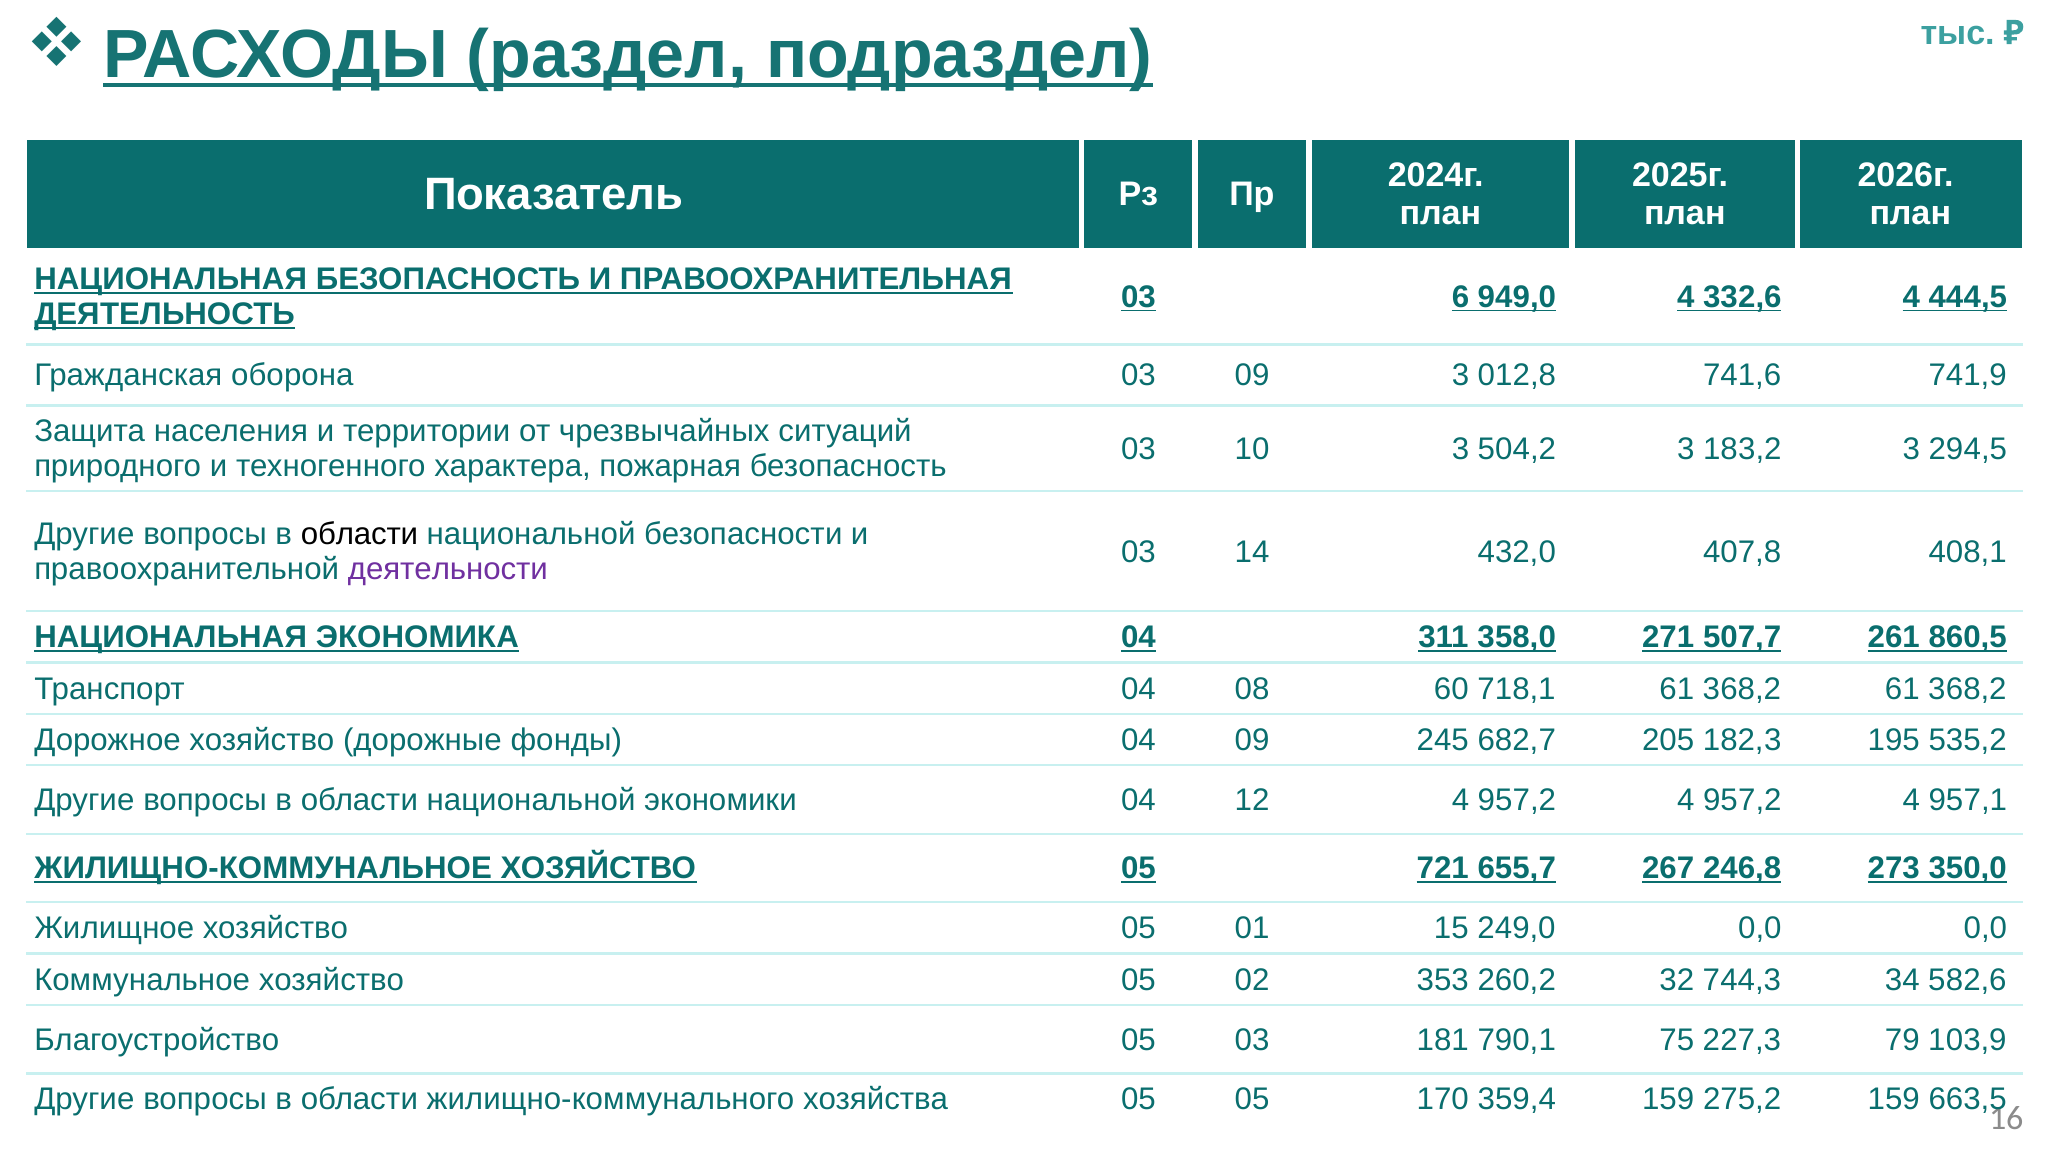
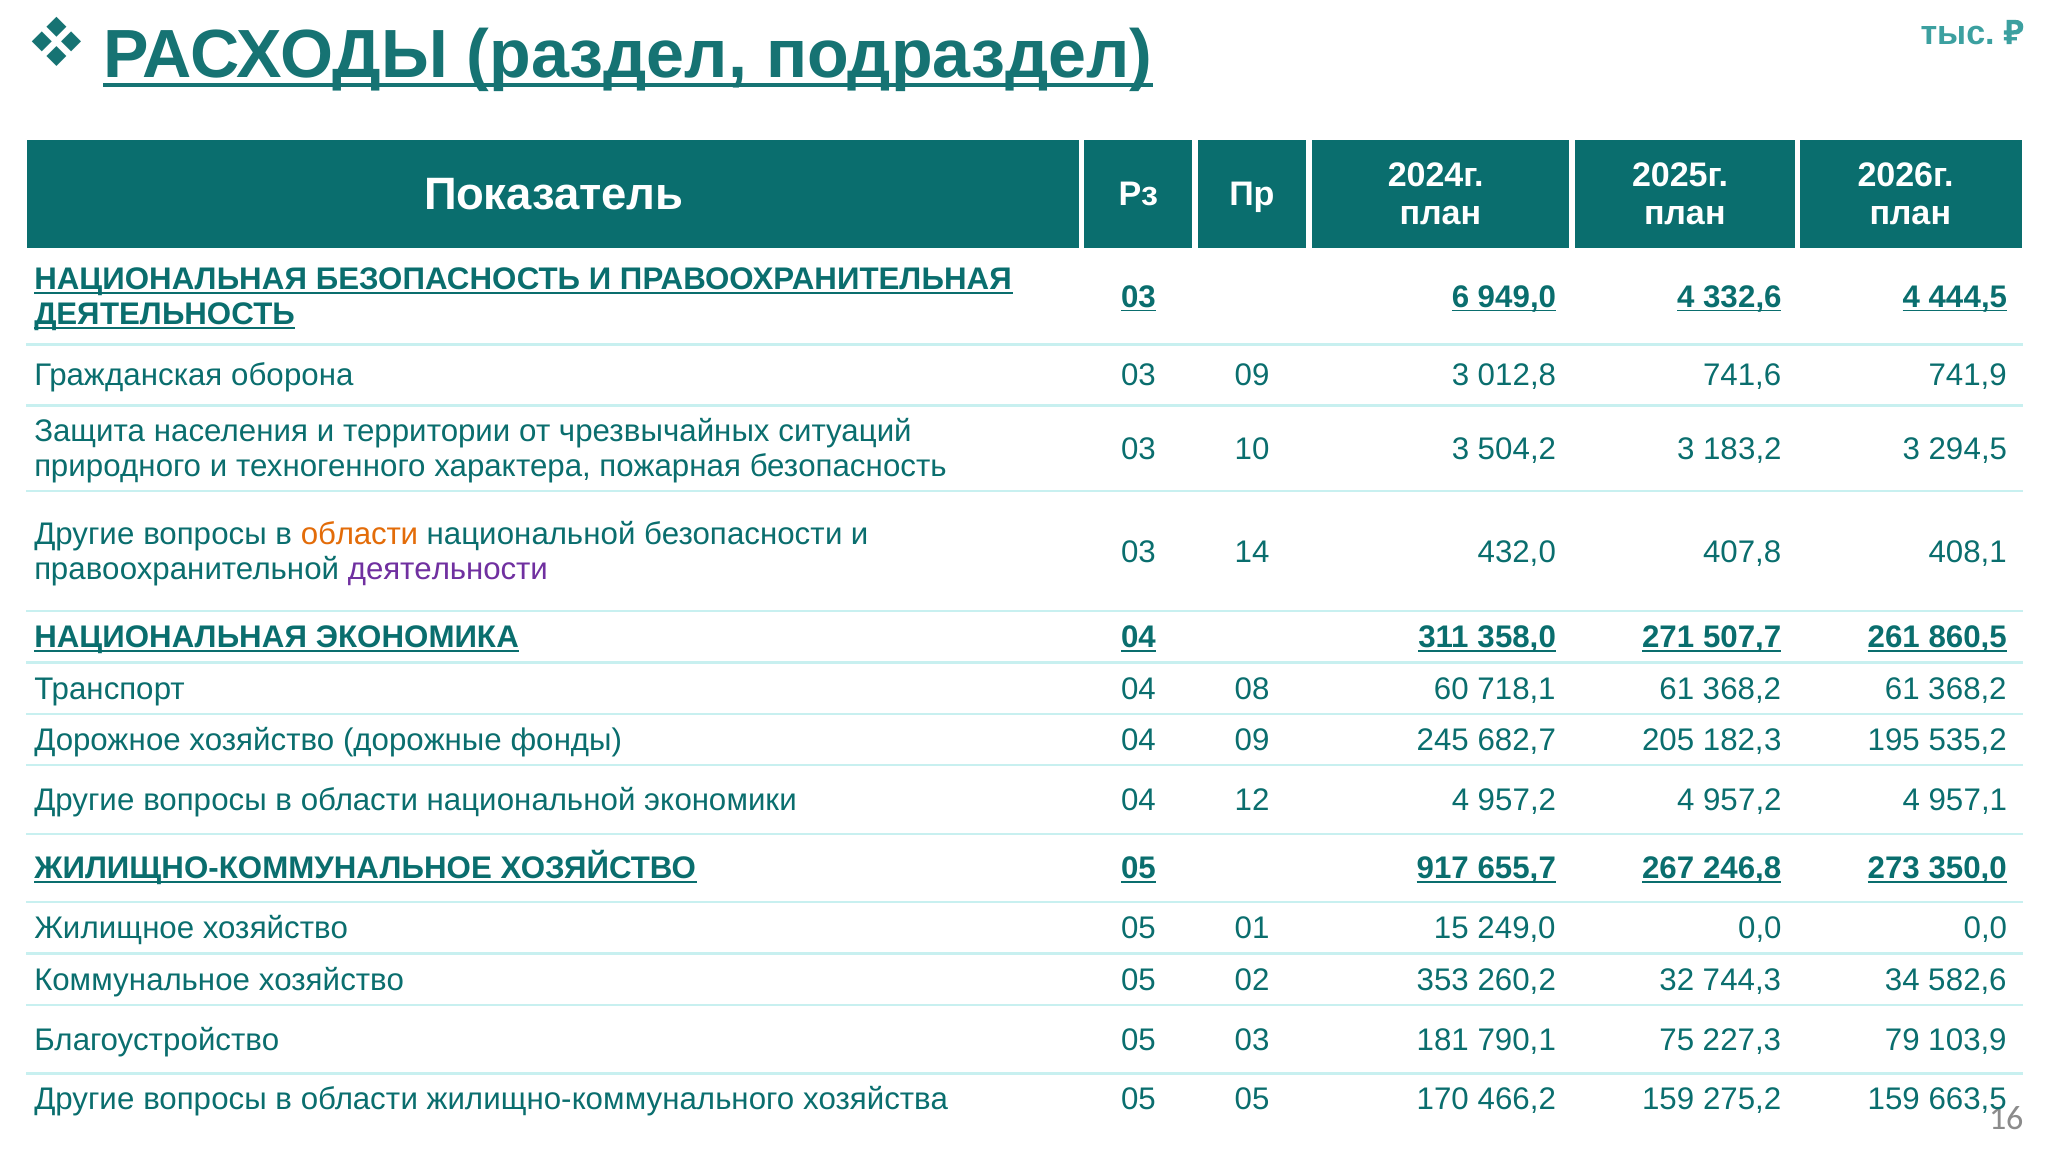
области colour: black -> orange (359, 535)
721: 721 -> 917 (1443, 869)
359,4: 359,4 -> 466,2 (1517, 1100)
